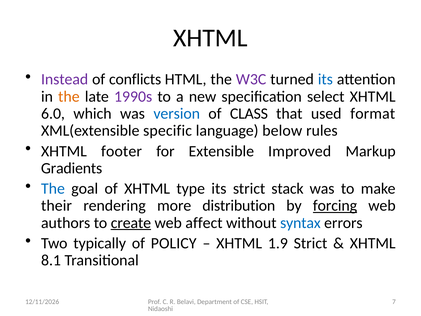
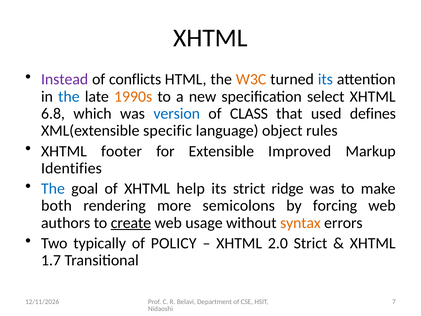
W3C colour: purple -> orange (251, 79)
the colour: orange -> blue (69, 96)
1990s colour: purple -> orange (133, 96)
6.0: 6.0 -> 6.8 (53, 113)
format: format -> defines (373, 113)
below: below -> object (282, 131)
Gradients: Gradients -> Identifies (71, 168)
type: type -> help (191, 189)
stack: stack -> ridge (288, 189)
their: their -> both (56, 206)
distribution: distribution -> semicolons (239, 206)
forcing underline: present -> none (335, 206)
affect: affect -> usage (204, 223)
syntax colour: blue -> orange (300, 223)
1.9: 1.9 -> 2.0 (278, 243)
8.1: 8.1 -> 1.7 (51, 260)
